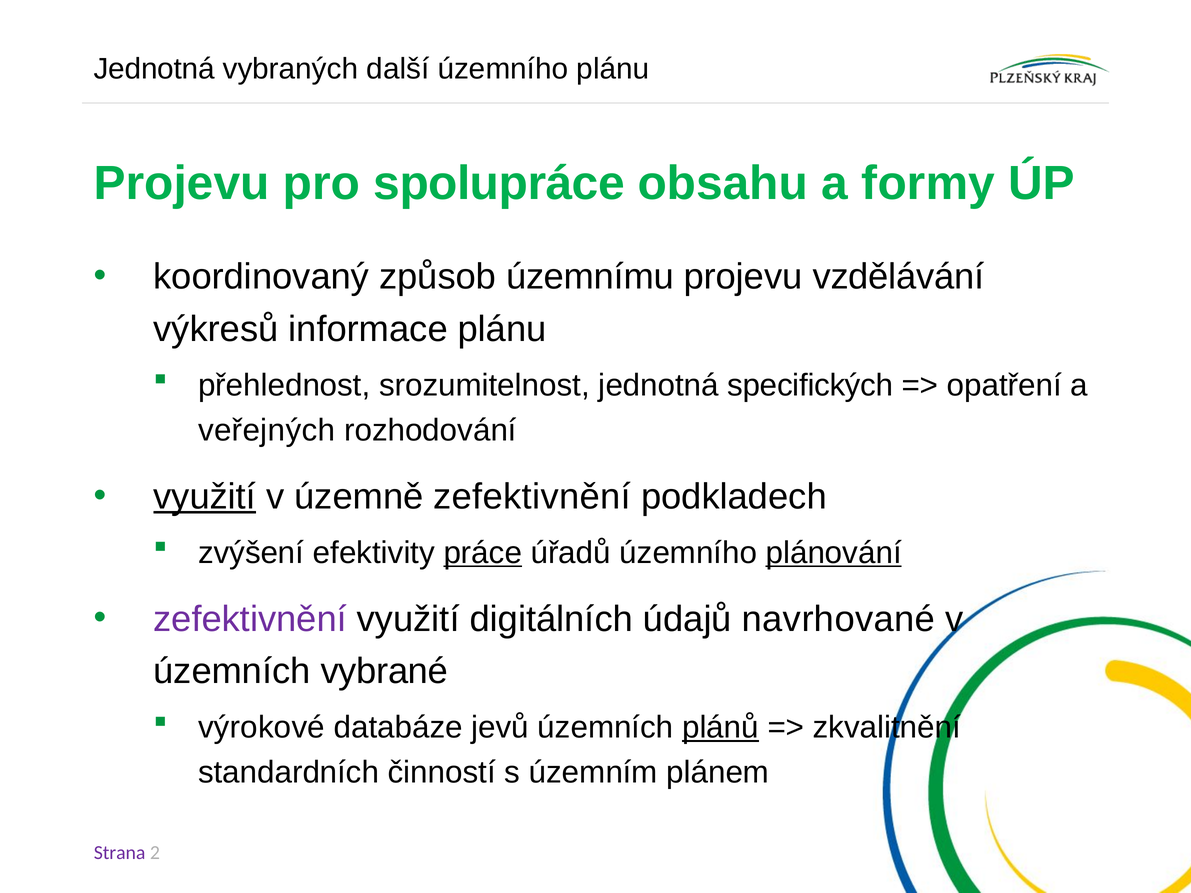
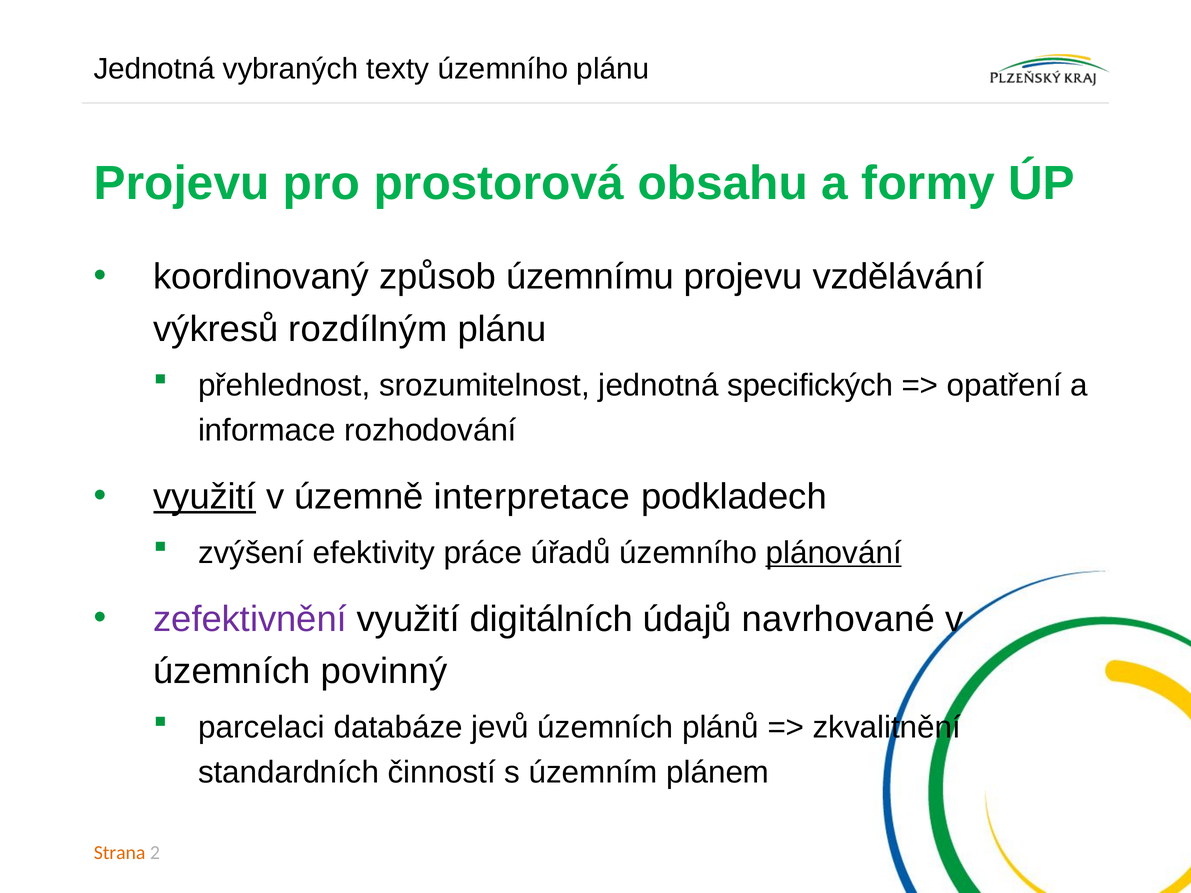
další: další -> texty (398, 69)
spolupráce: spolupráce -> prostorová (499, 184)
informace: informace -> rozdílným (368, 329)
veřejných: veřejných -> informace (267, 430)
územně zefektivnění: zefektivnění -> interpretace (532, 497)
práce underline: present -> none (483, 553)
vybrané: vybrané -> povinný (384, 672)
výrokové: výrokové -> parcelaci (261, 728)
plánů underline: present -> none (720, 728)
Strana colour: purple -> orange (120, 853)
